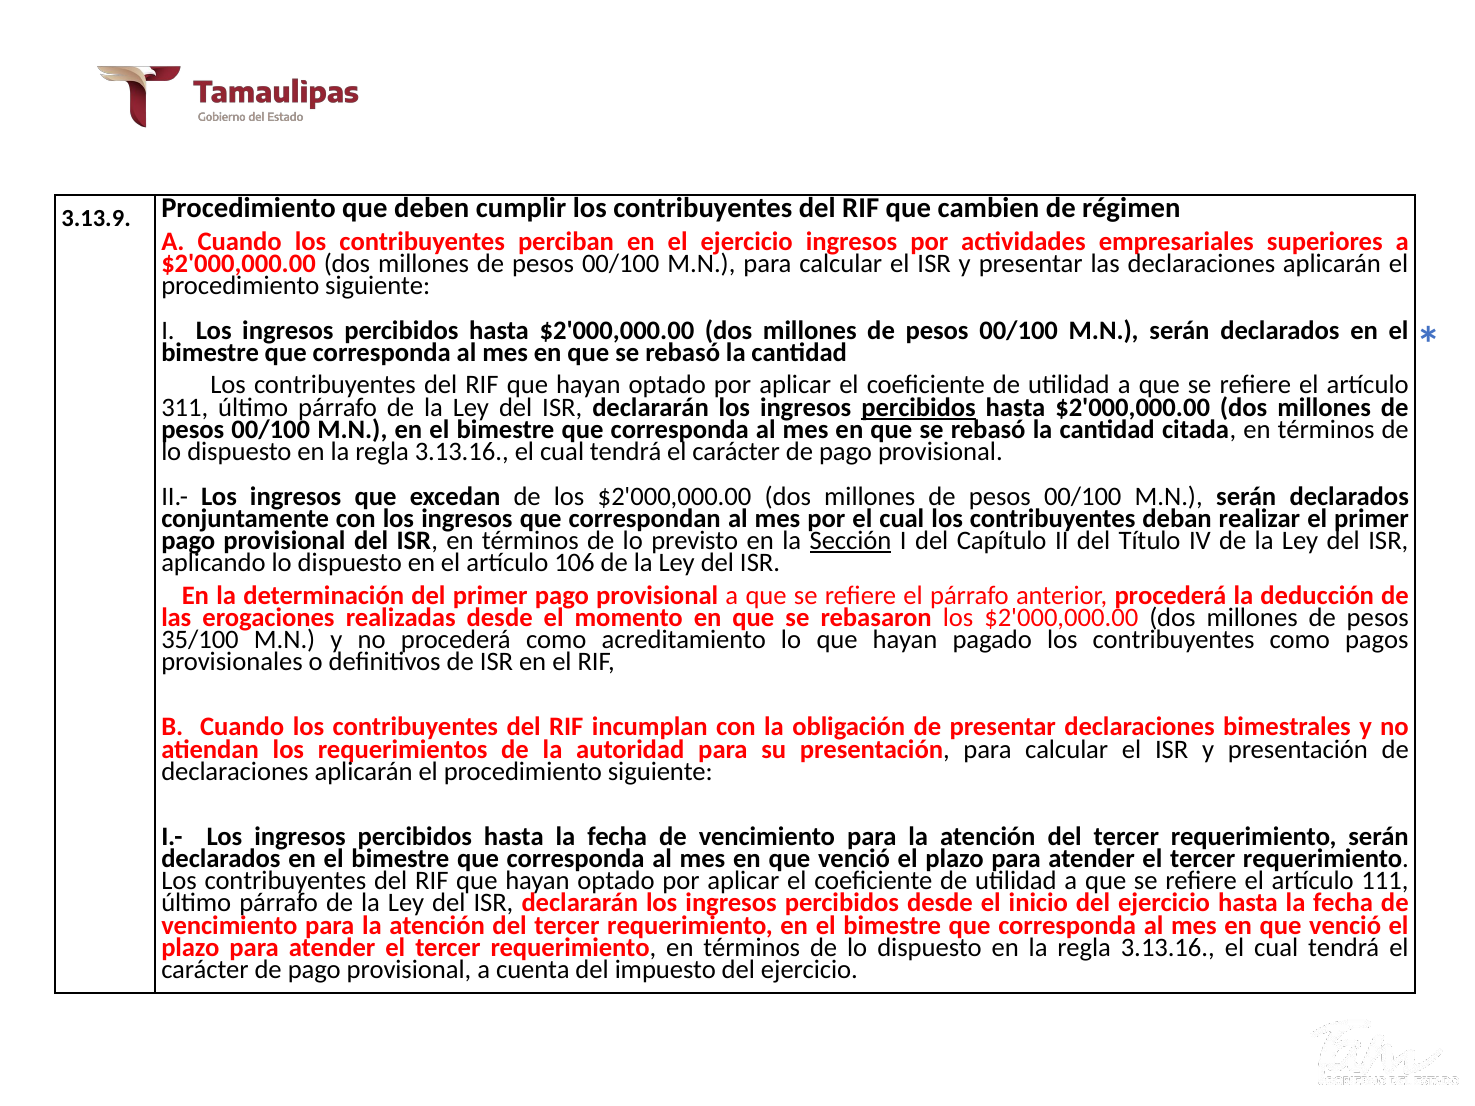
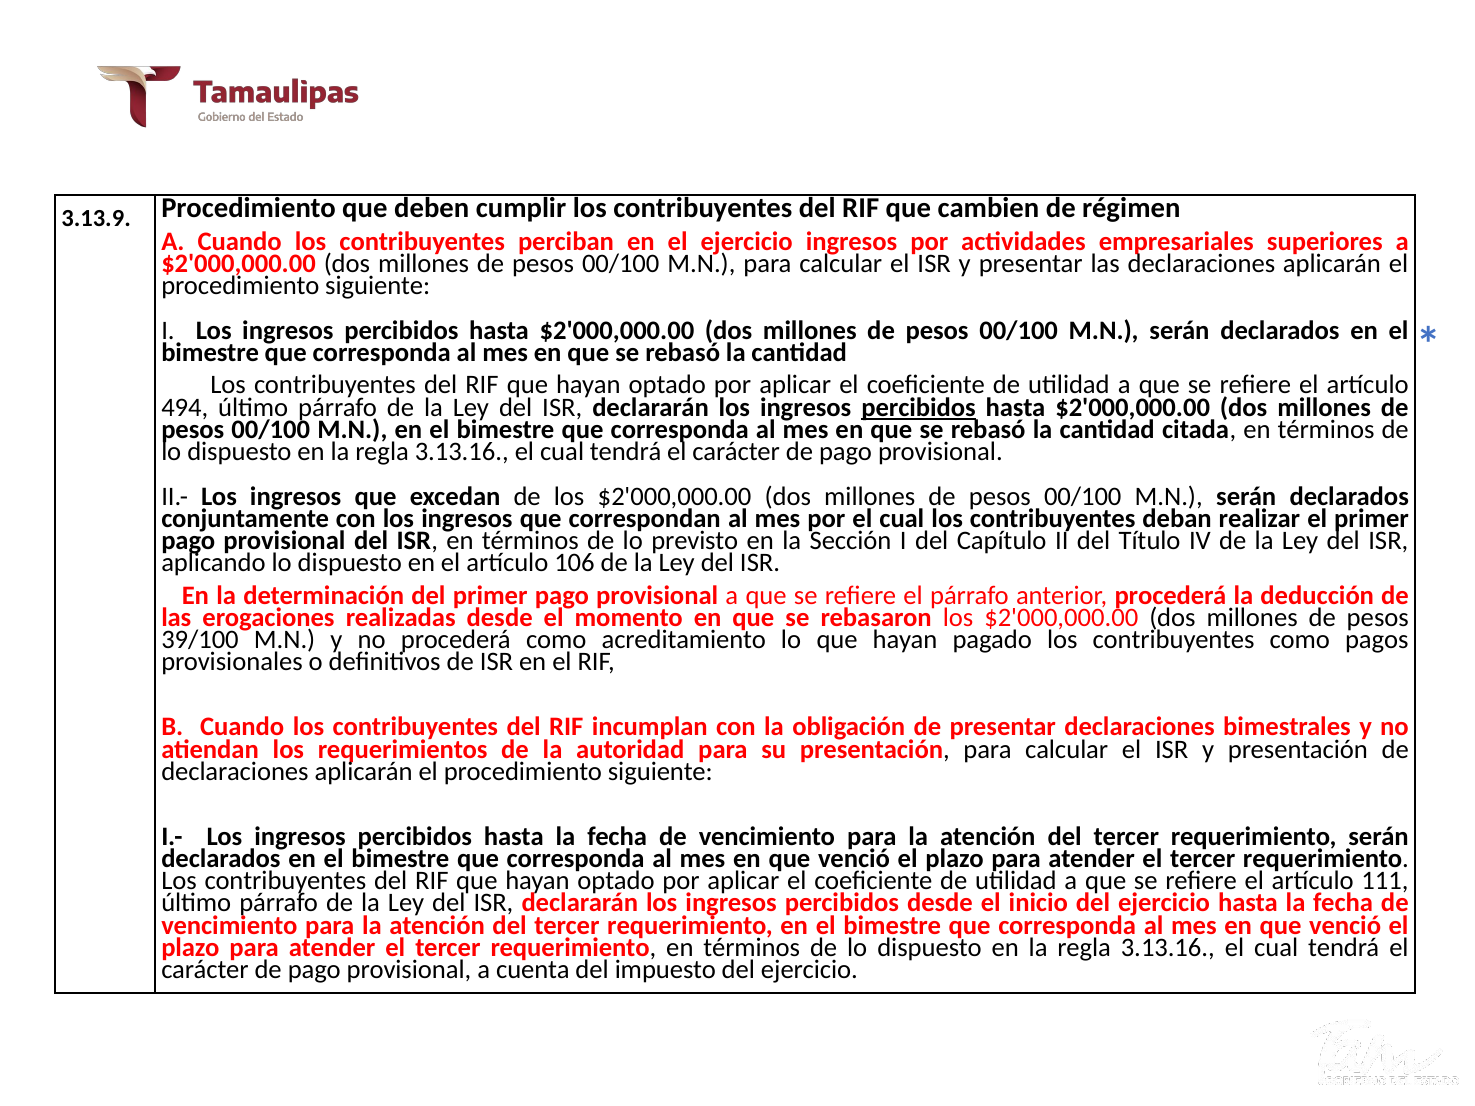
311: 311 -> 494 (185, 407)
Sección underline: present -> none (851, 541)
35/100: 35/100 -> 39/100 (200, 640)
